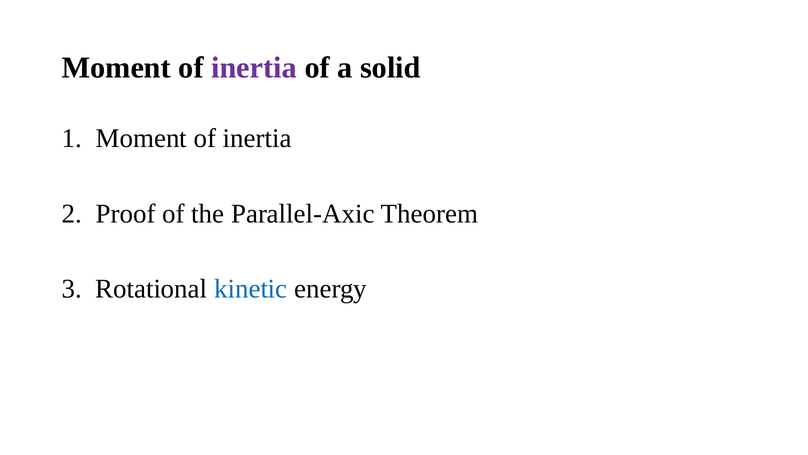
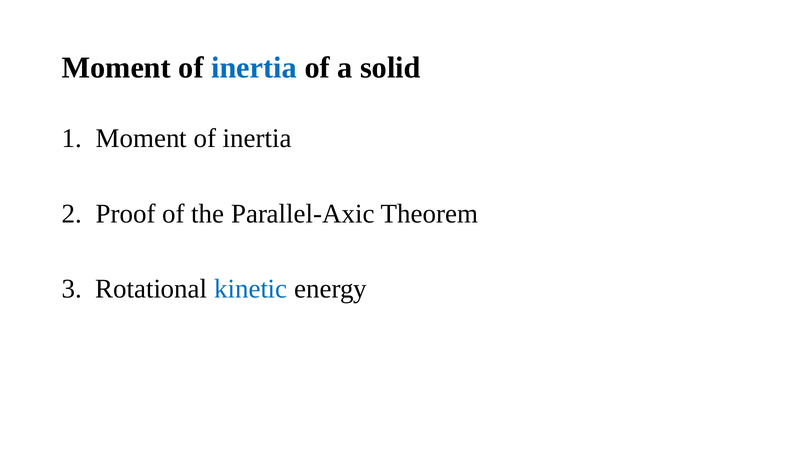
inertia colour: purple -> blue (254, 68)
